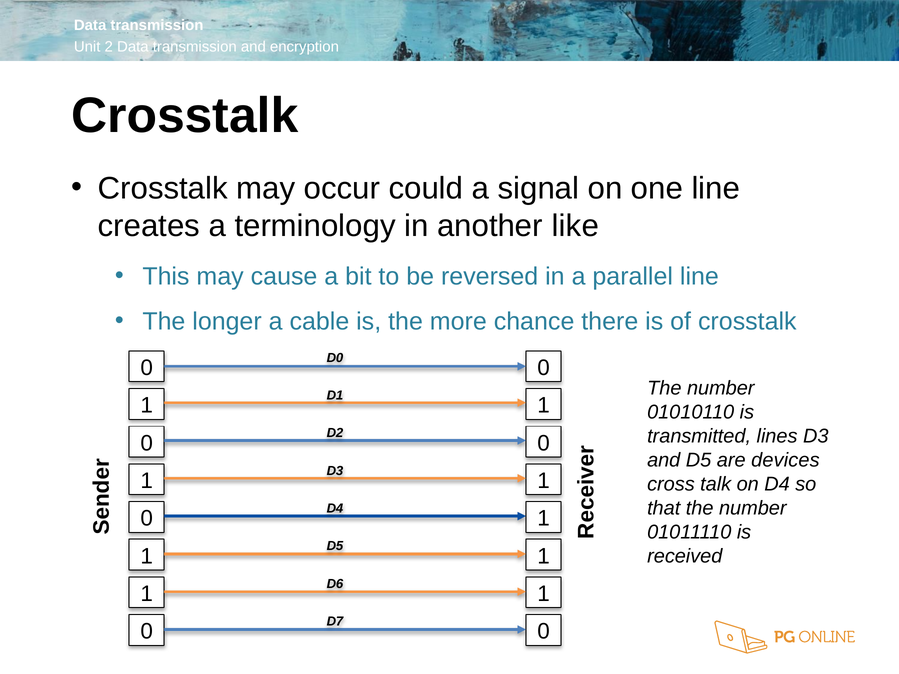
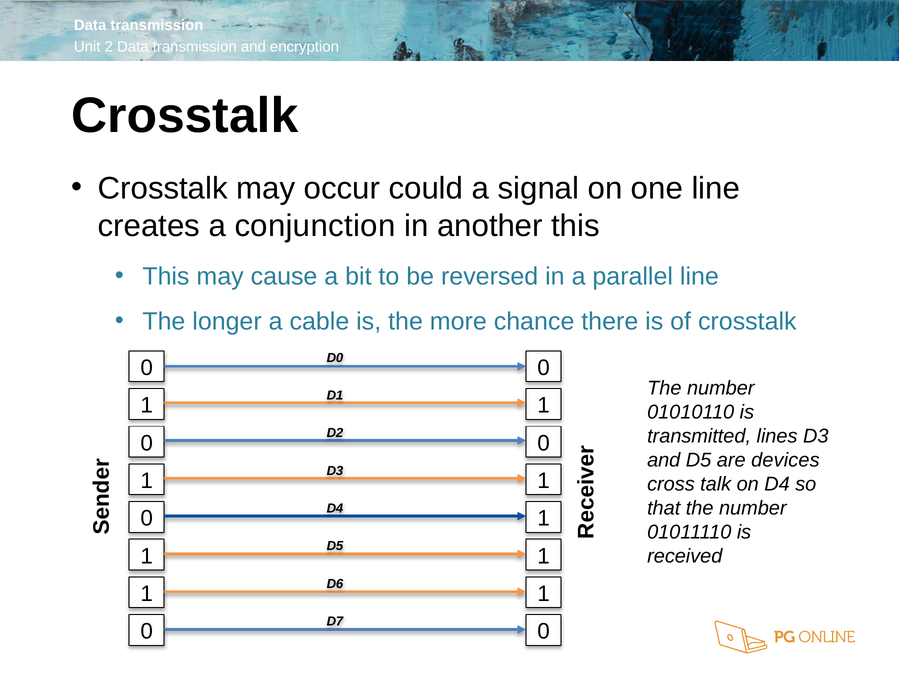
terminology: terminology -> conjunction (315, 226)
another like: like -> this (576, 226)
